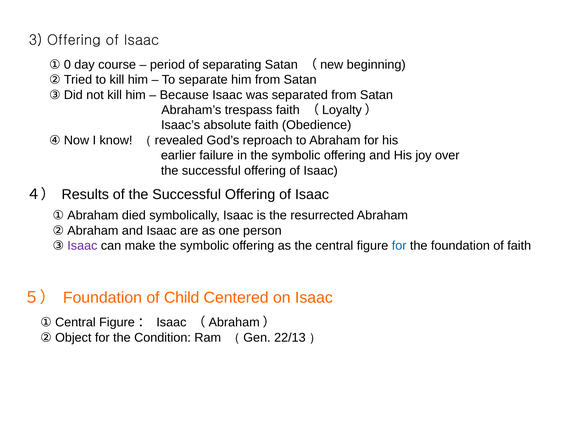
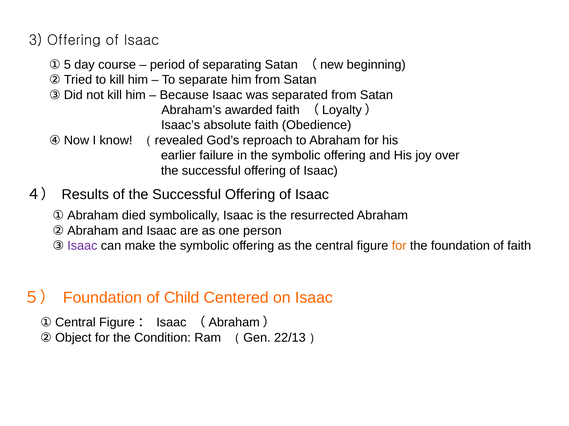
0: 0 -> 5 (67, 65)
trespass: trespass -> awarded (249, 110)
for colour: blue -> orange (399, 246)
